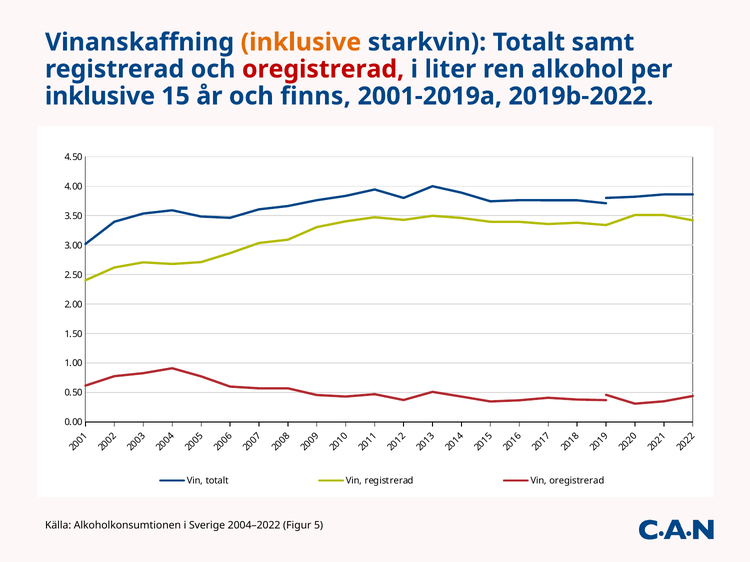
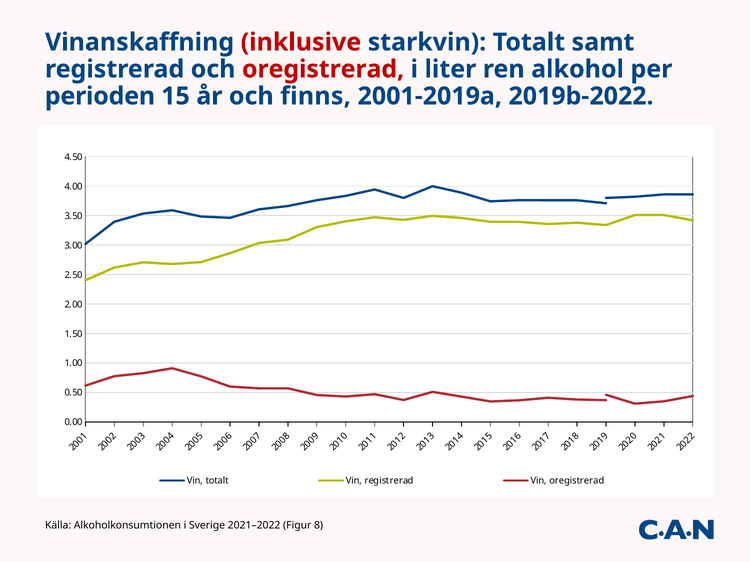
inklusive colour: orange -> red (301, 42)
inklusive: inklusive -> perioden (100, 96)
2004–2022: 2004–2022 -> 2021–2022 (254, 526)
Figur 5: 5 -> 8 (319, 526)
